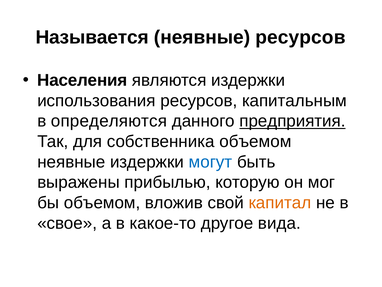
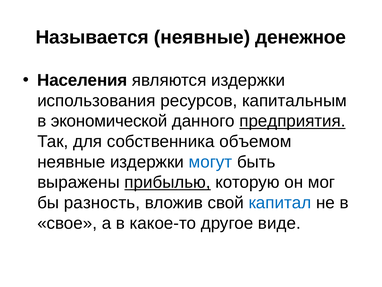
неявные ресурсов: ресурсов -> денежное (301, 37)
определяются: определяются -> экономической (109, 121)
прибылью underline: none -> present (168, 182)
бы объемом: объемом -> разность (102, 202)
капитал colour: orange -> blue (280, 202)
вида: вида -> виде (279, 223)
